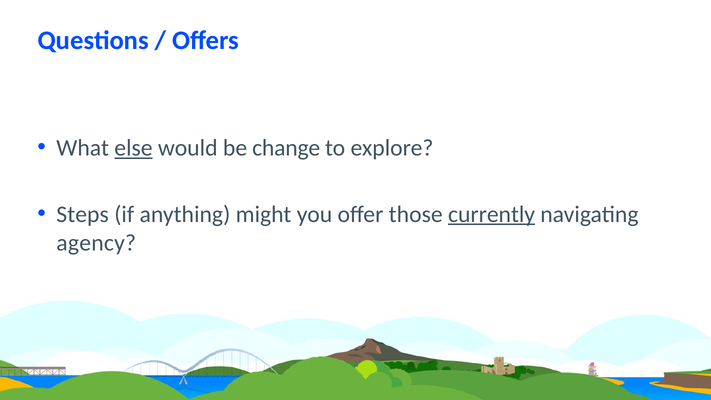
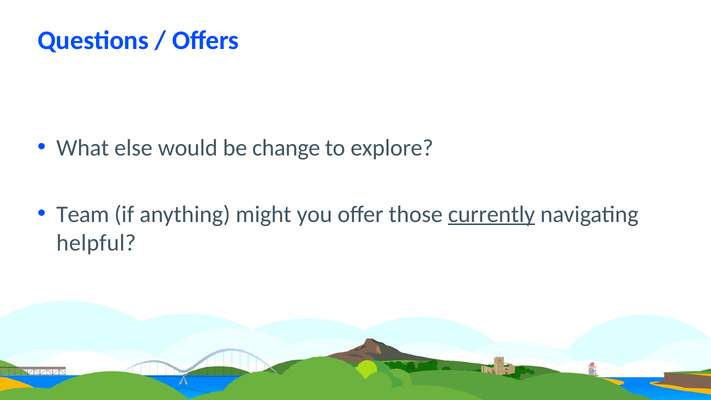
else underline: present -> none (133, 148)
Steps: Steps -> Team (83, 214)
agency: agency -> helpful (96, 243)
